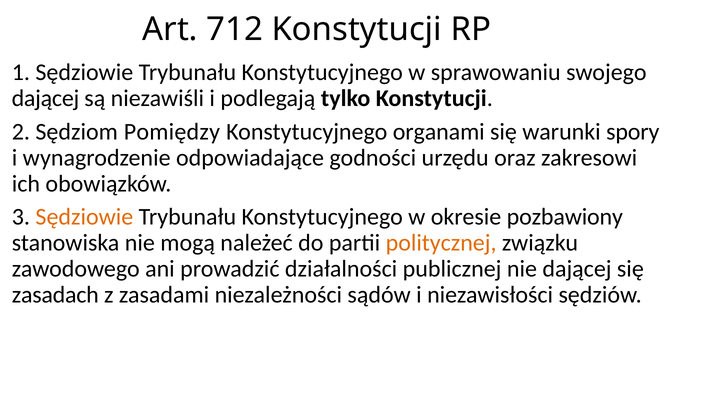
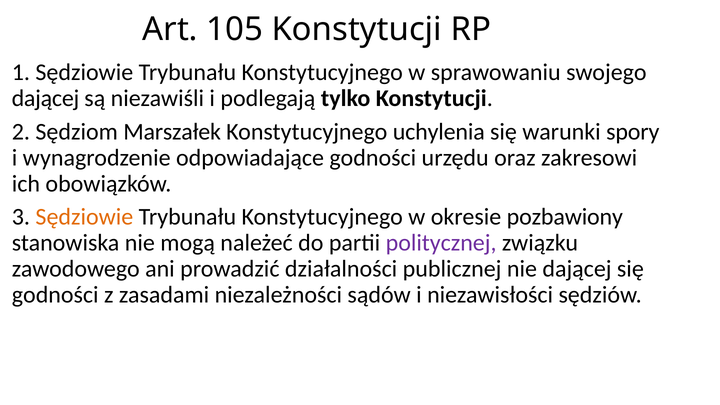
712: 712 -> 105 (235, 29)
Pomiędzy: Pomiędzy -> Marszałek (172, 132)
organami: organami -> uchylenia (439, 132)
politycznej colour: orange -> purple (441, 243)
zasadach: zasadach -> godności (55, 295)
